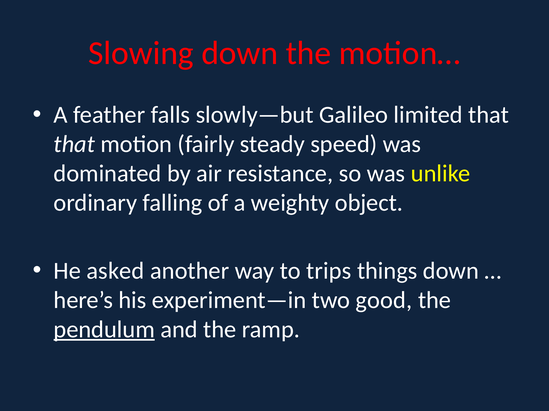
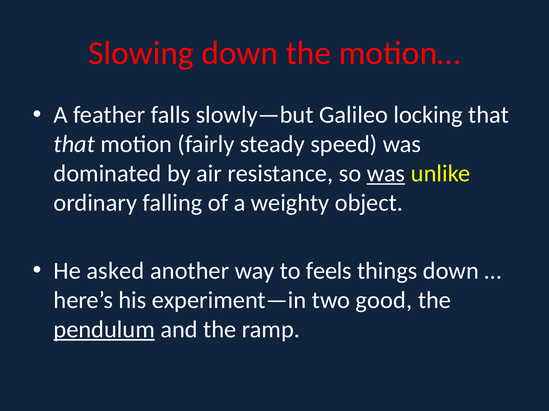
limited: limited -> locking (428, 115)
was underline: none -> present (386, 174)
trips: trips -> feels (329, 271)
